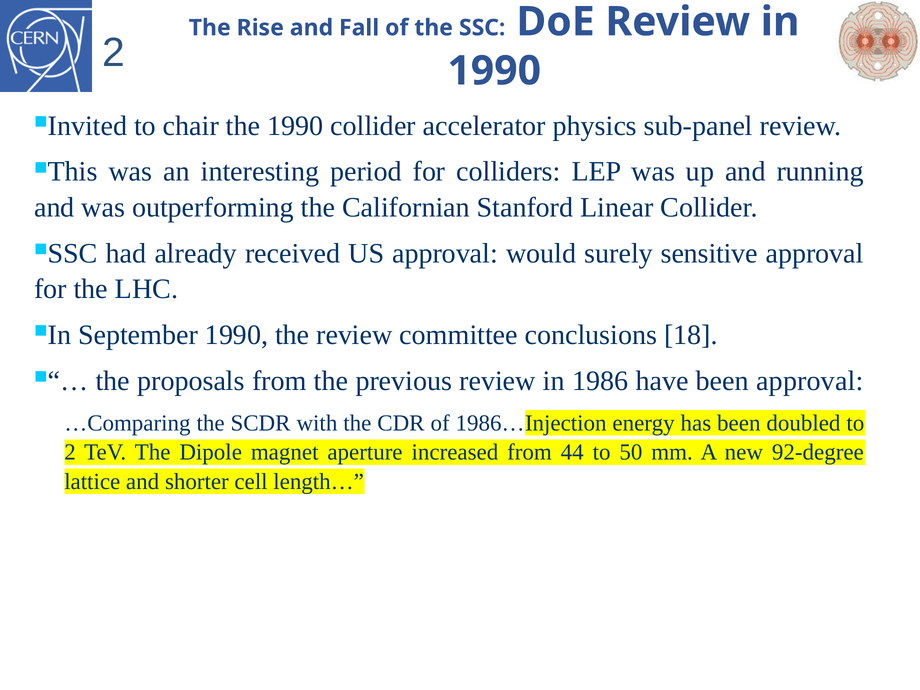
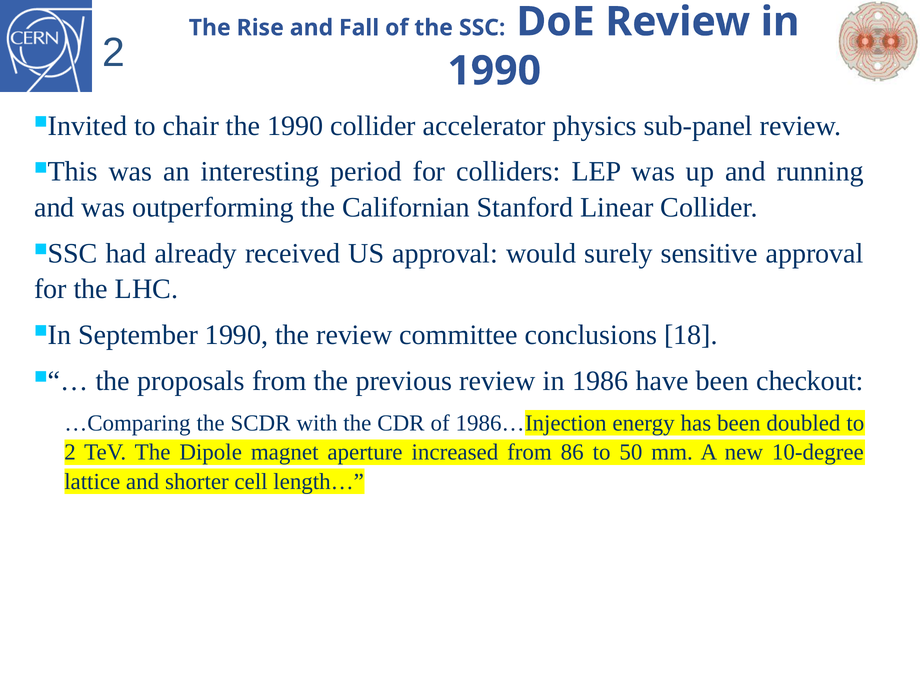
been approval: approval -> checkout (810, 381)
44: 44 -> 86 (572, 452)
92-degree: 92-degree -> 10-degree (818, 452)
